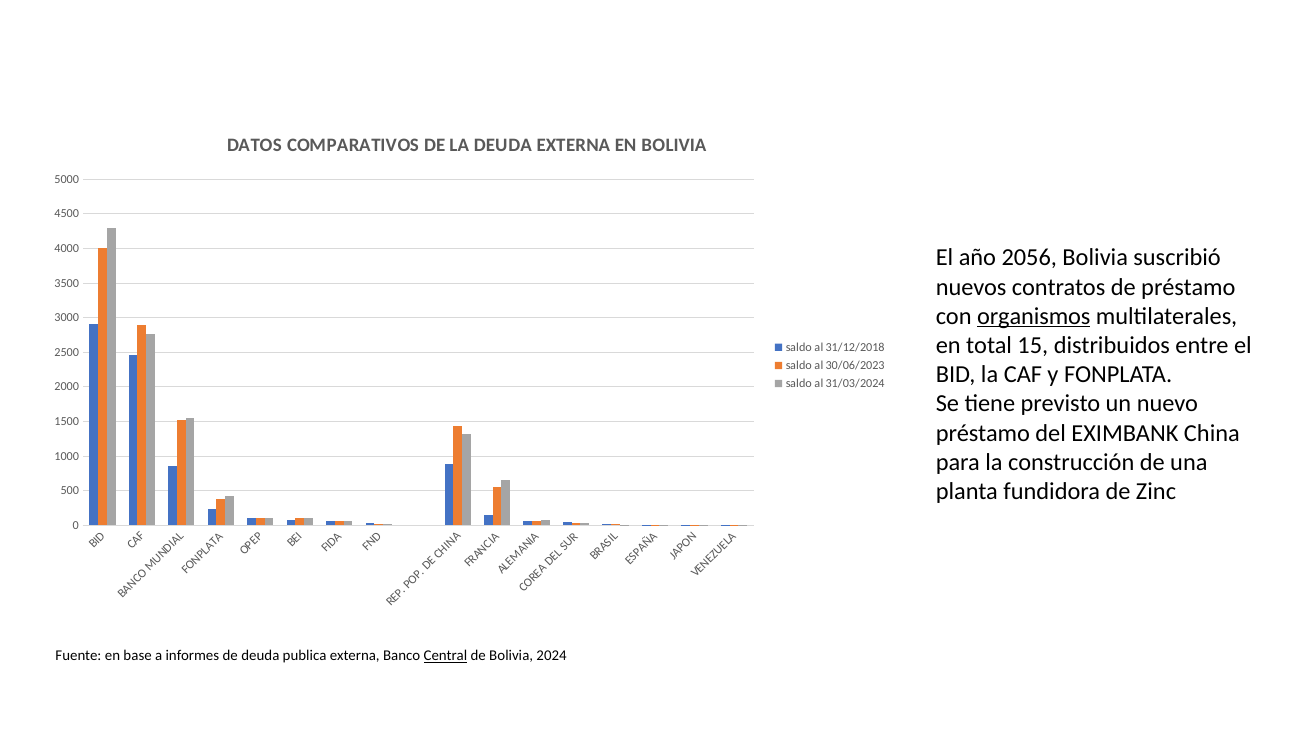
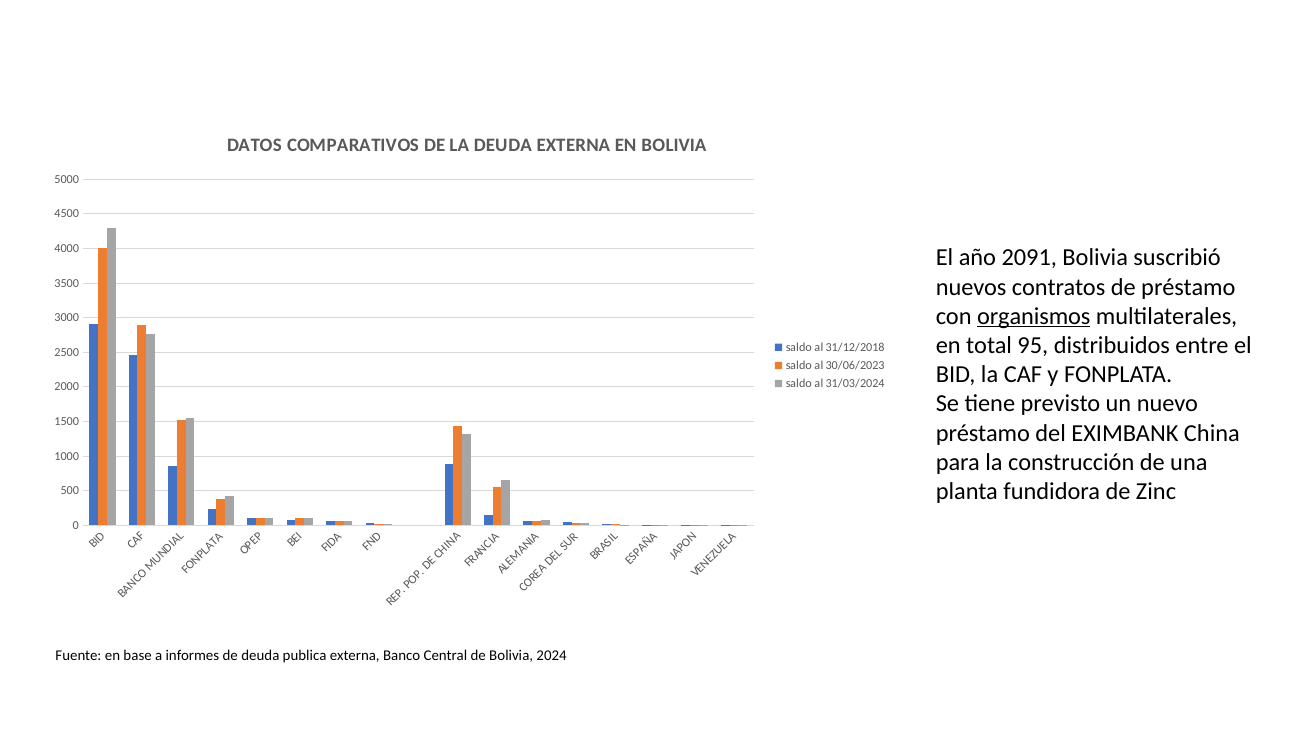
2056: 2056 -> 2091 (1029, 258)
15: 15 -> 95 (1033, 346)
Central underline: present -> none (445, 656)
